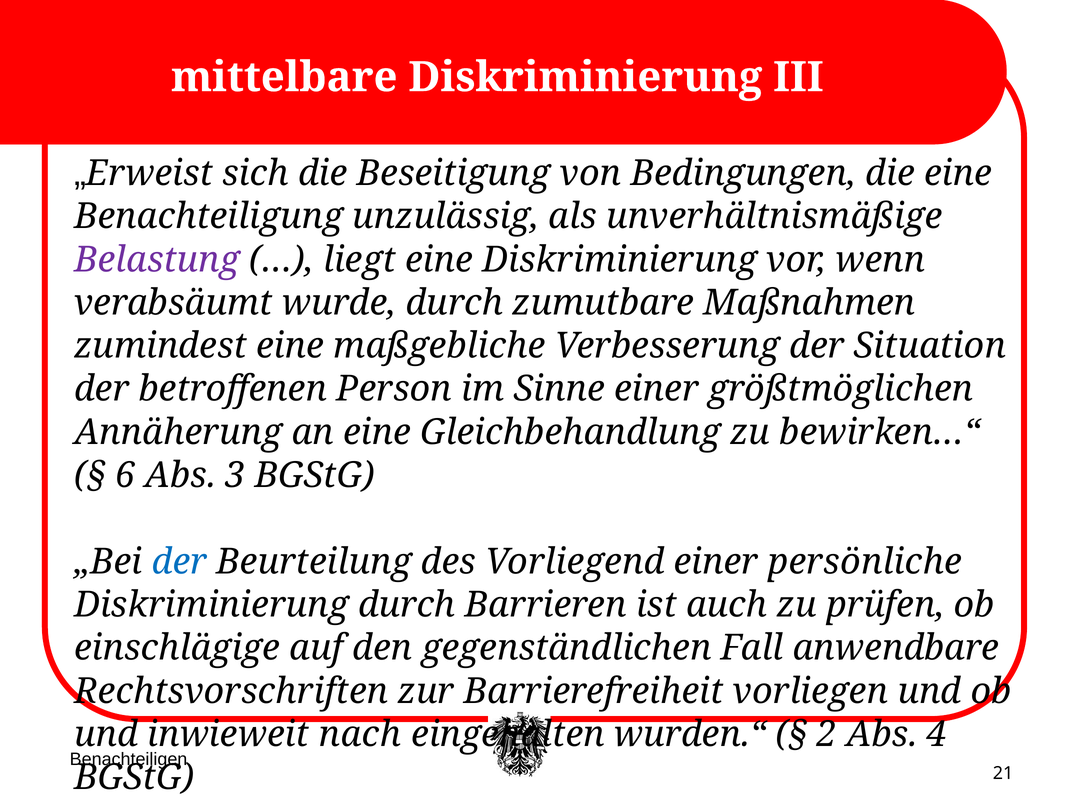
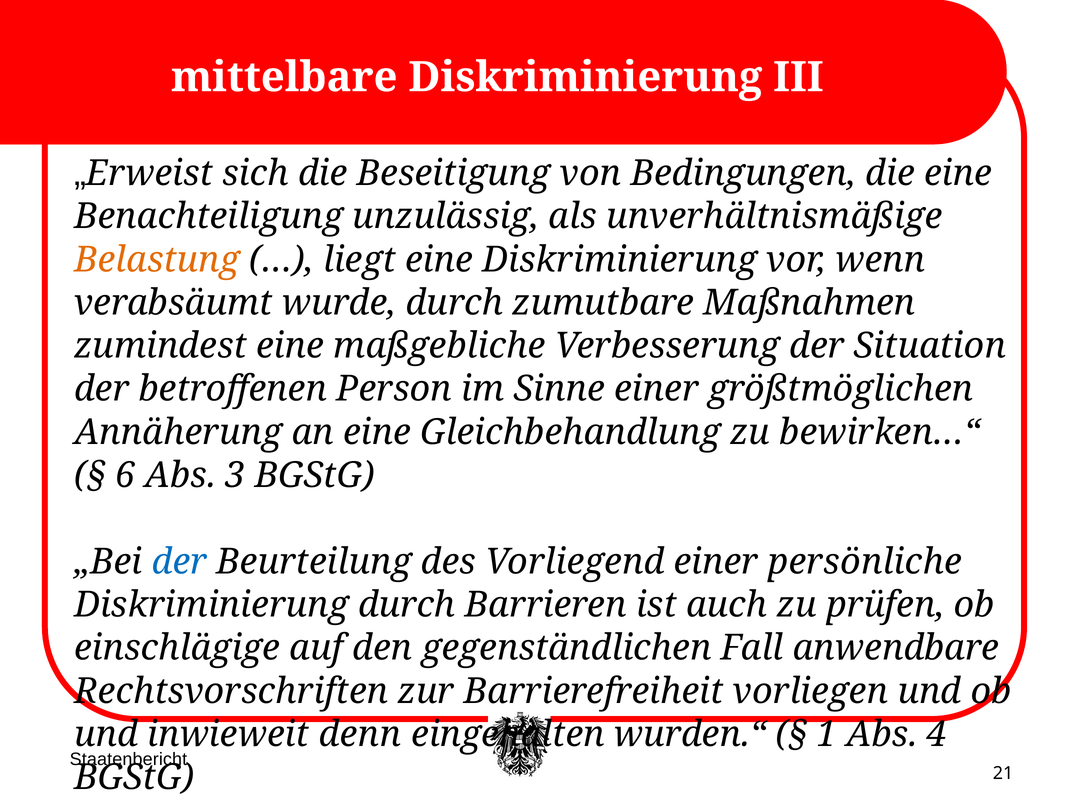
Belastung colour: purple -> orange (157, 260)
nach: nach -> denn (360, 734)
2: 2 -> 1 (827, 734)
Benachteiligen: Benachteiligen -> Staatenbericht (128, 759)
